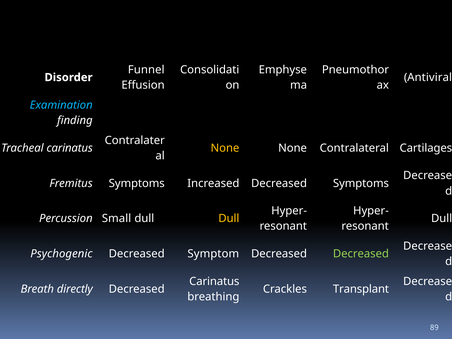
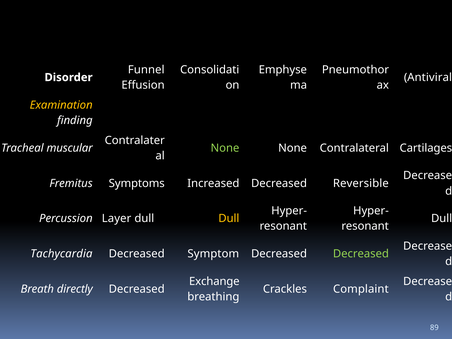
Examination colour: light blue -> yellow (61, 105)
Tracheal carinatus: carinatus -> muscular (70, 148)
None colour: yellow -> light green (225, 148)
Decreased Symptoms: Symptoms -> Reversible (361, 183)
Small: Small -> Layer (117, 219)
Psychogenic: Psychogenic -> Tachycardia (61, 254)
Carinatus: Carinatus -> Exchange (214, 281)
Transplant: Transplant -> Complaint (361, 289)
